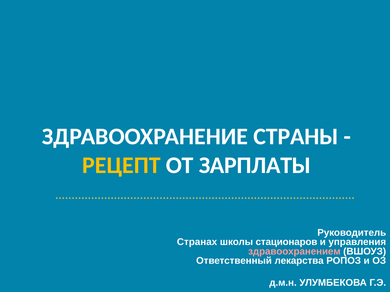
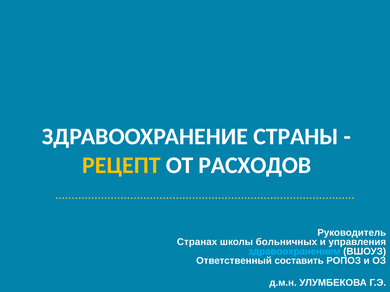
ЗАРПЛАТЫ: ЗАРПЛАТЫ -> РАСХОДОВ (255, 165)
стационаров: стационаров -> больничных (286, 242)
здравоохранением colour: pink -> light blue (294, 252)
лекарства: лекарства -> составить (299, 261)
